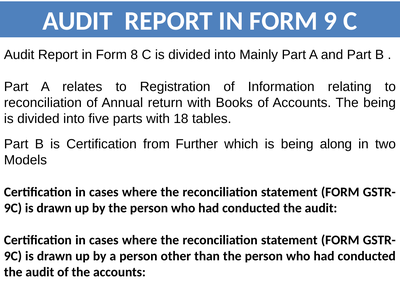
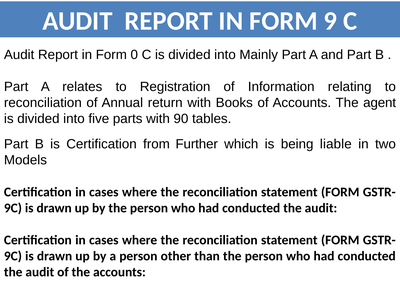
8: 8 -> 0 (134, 55)
The being: being -> agent (380, 103)
18: 18 -> 90 (181, 119)
along: along -> liable (336, 144)
